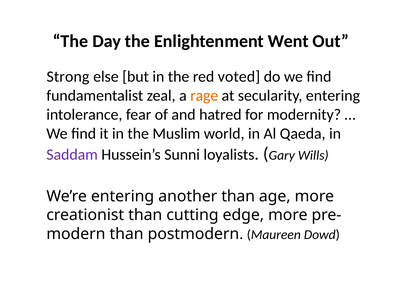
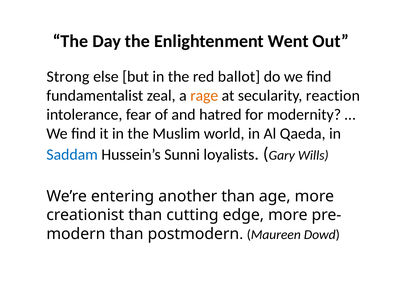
voted: voted -> ballot (239, 77)
secularity entering: entering -> reaction (333, 96)
Saddam colour: purple -> blue (72, 155)
